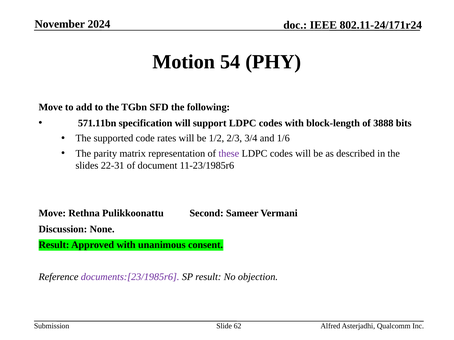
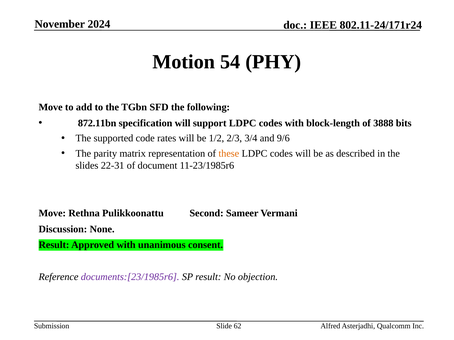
571.11bn: 571.11bn -> 872.11bn (97, 123)
1/6: 1/6 -> 9/6 (283, 139)
these colour: purple -> orange (229, 154)
